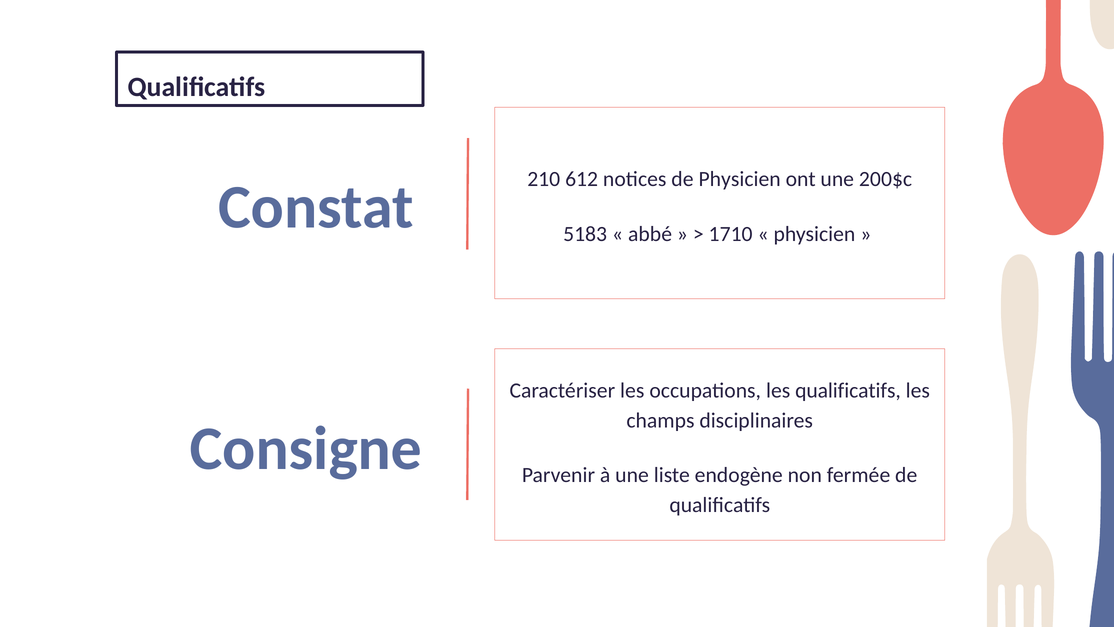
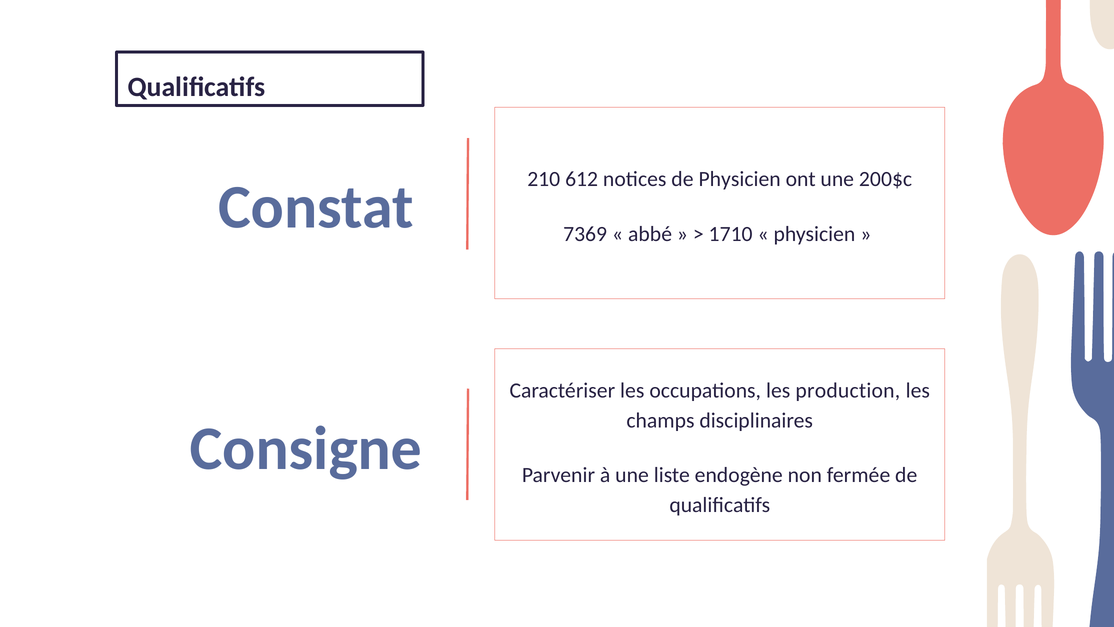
5183: 5183 -> 7369 (585, 234)
les qualificatifs: qualificatifs -> production (848, 390)
